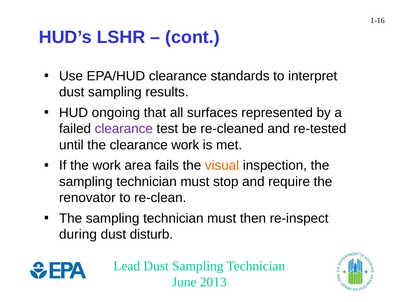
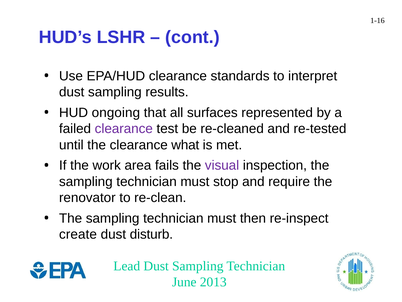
clearance work: work -> what (185, 145)
visual colour: orange -> purple (222, 165)
during: during -> create (78, 234)
